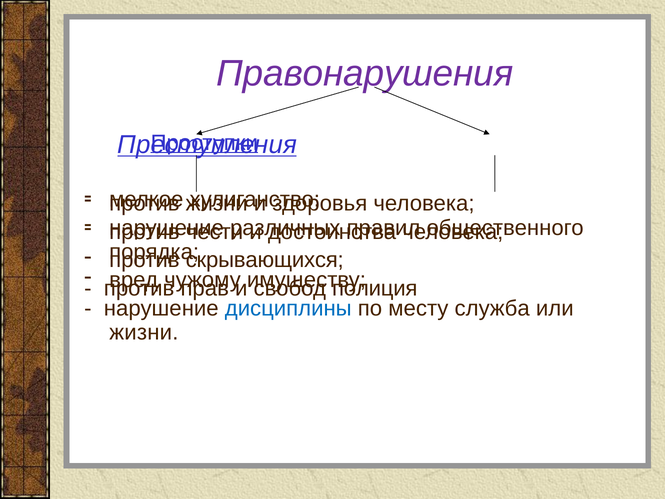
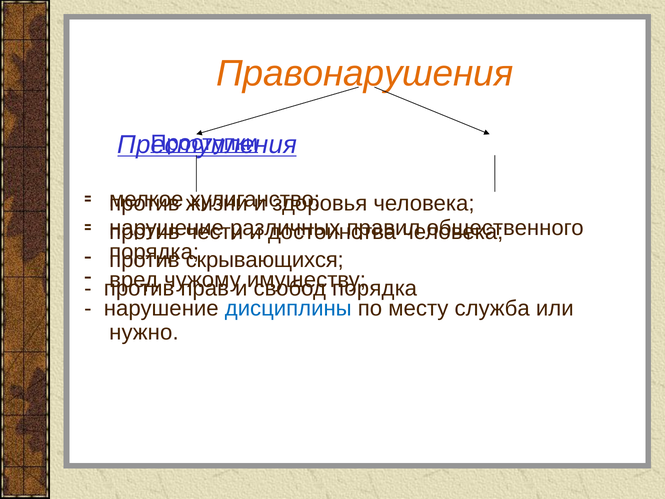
Правонарушения colour: purple -> orange (365, 73)
полиция: полиция -> порядка (375, 288)
жизни: жизни -> нужно (144, 332)
